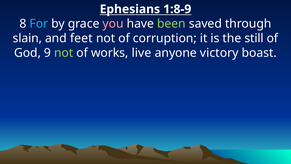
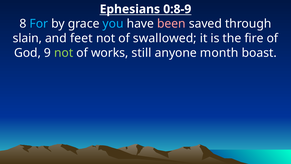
1:8-9: 1:8-9 -> 0:8-9 (177, 9)
you colour: pink -> light blue (113, 24)
been colour: light green -> pink (171, 24)
corruption: corruption -> swallowed (165, 38)
still: still -> fire (254, 38)
live: live -> still (141, 53)
victory: victory -> month (219, 53)
